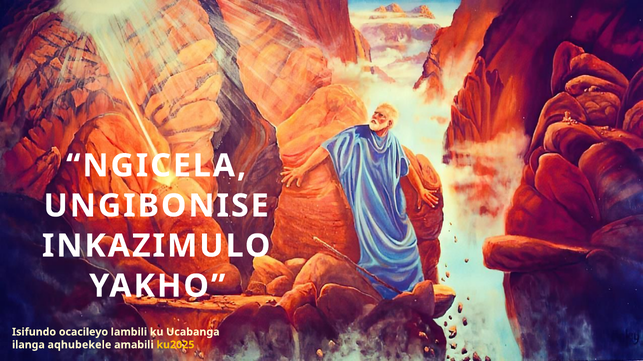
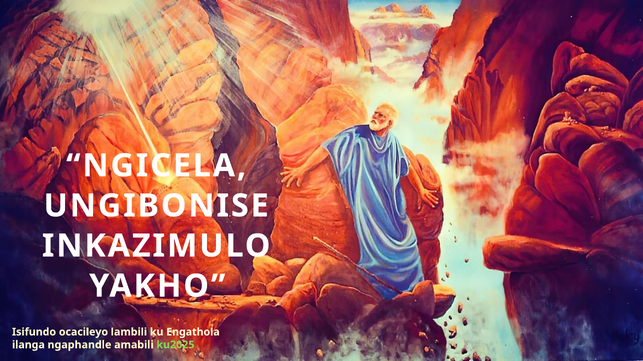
Ucabanga: Ucabanga -> Engathola (193, 333)
aqhubekele: aqhubekele -> ngaphandle (79, 345)
ku2025 colour: yellow -> light green (175, 345)
